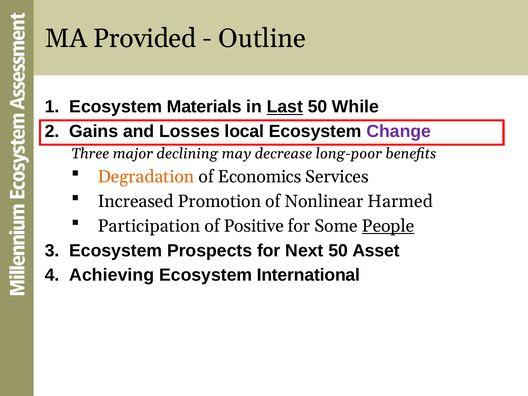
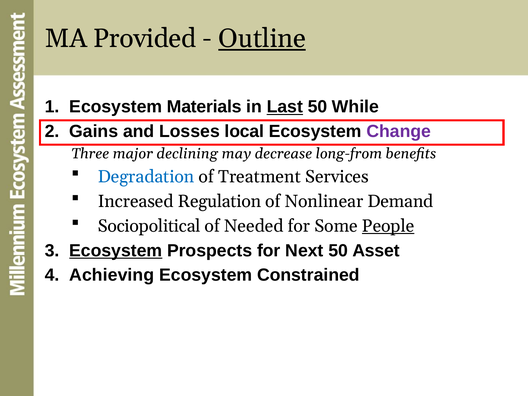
Outline underline: none -> present (262, 39)
long-poor: long-poor -> long-from (349, 154)
Degradation colour: orange -> blue (146, 177)
Economics: Economics -> Treatment (259, 177)
Promotion: Promotion -> Regulation (220, 201)
Harmed: Harmed -> Demand (400, 201)
Participation: Participation -> Sociopolitical (149, 226)
Positive: Positive -> Needed (254, 226)
Ecosystem underline: none -> present (116, 251)
International: International -> Constrained (308, 275)
